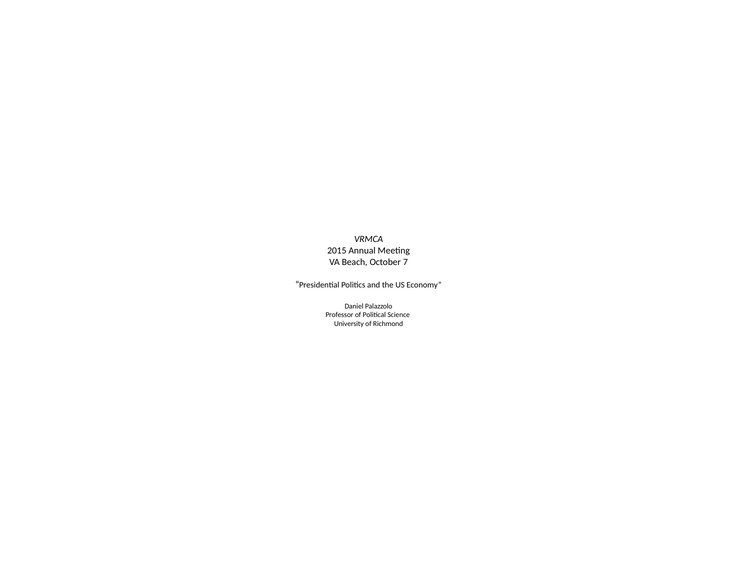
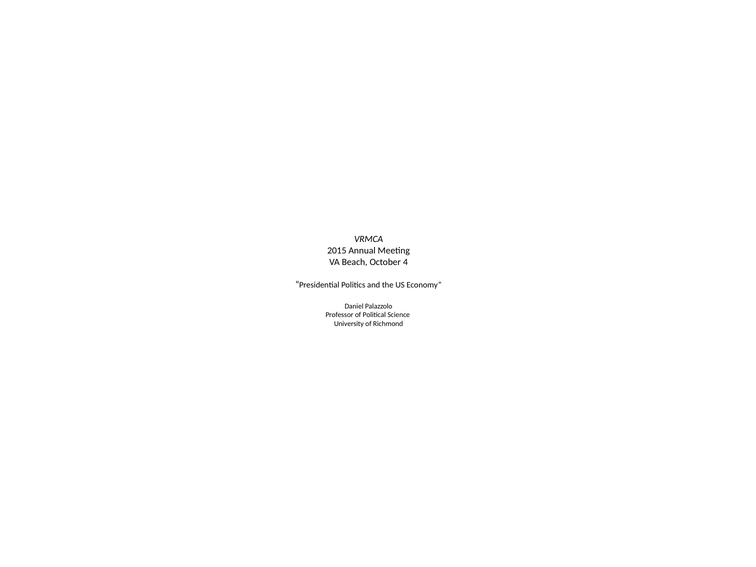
7: 7 -> 4 (405, 262)
